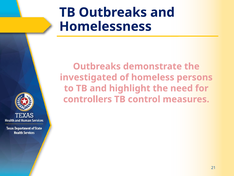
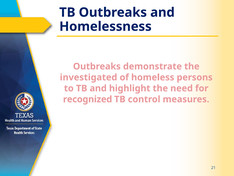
controllers: controllers -> recognized (88, 99)
